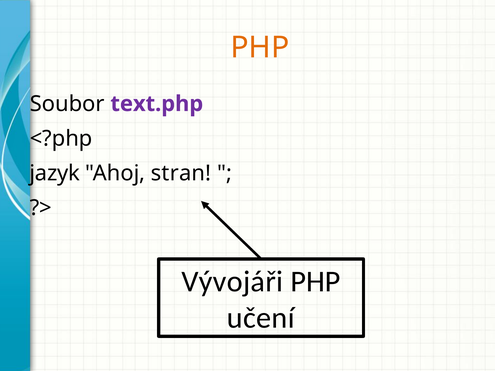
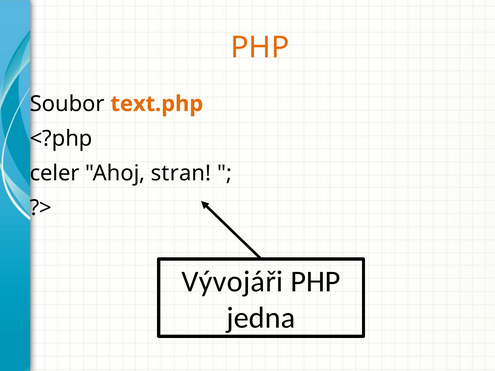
text.php colour: purple -> orange (157, 104)
jazyk: jazyk -> celer (55, 173)
učení: učení -> jedna (261, 318)
